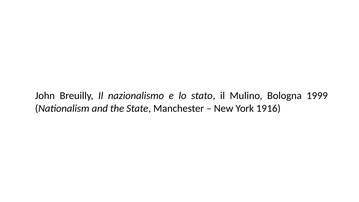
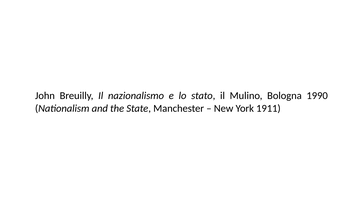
1999: 1999 -> 1990 (317, 96)
1916: 1916 -> 1911 (268, 108)
